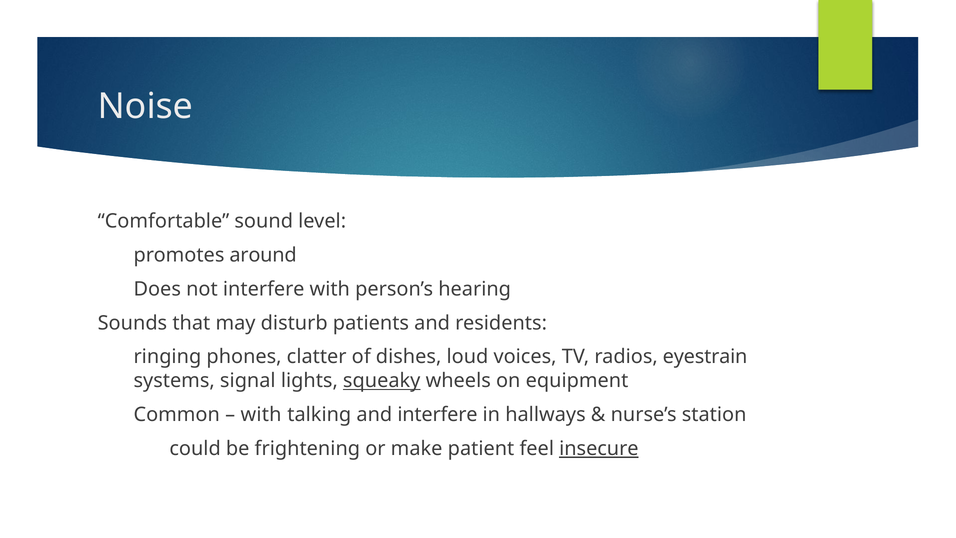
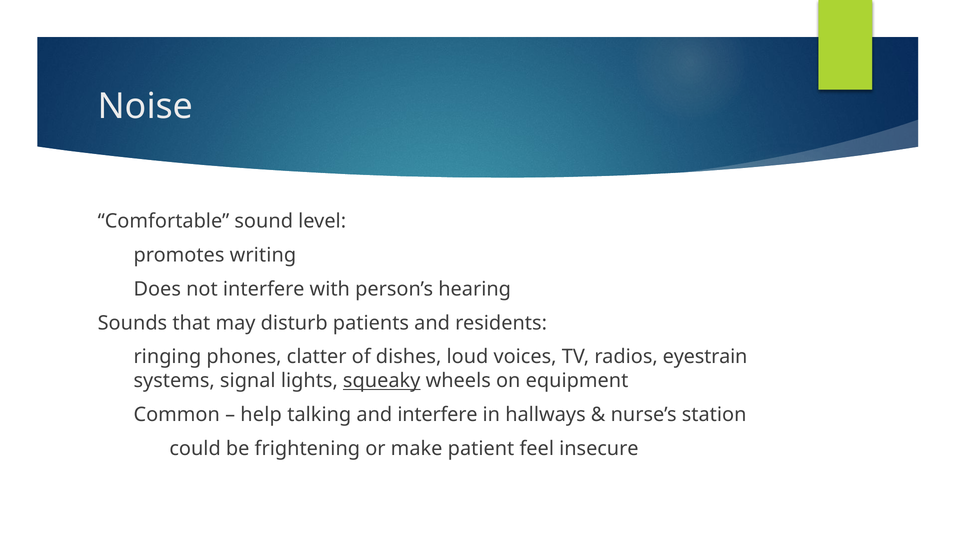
around: around -> writing (263, 255)
with: with -> help (261, 415)
insecure underline: present -> none (599, 448)
